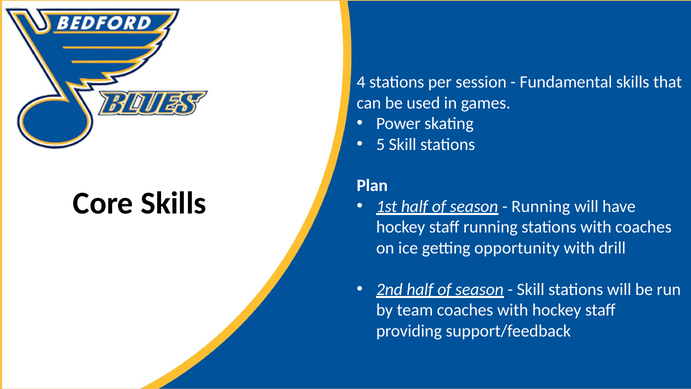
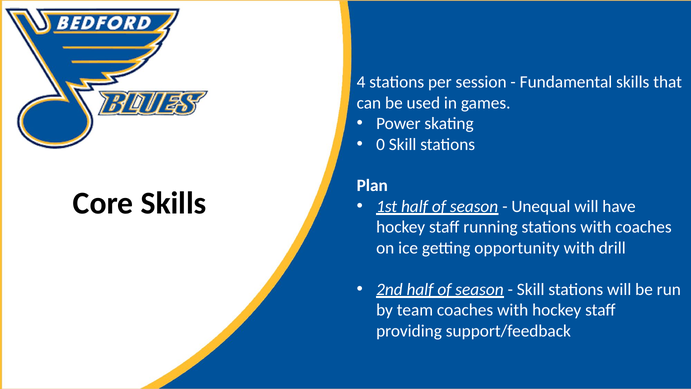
5: 5 -> 0 (381, 144)
Running: Running -> Unequal (541, 206)
